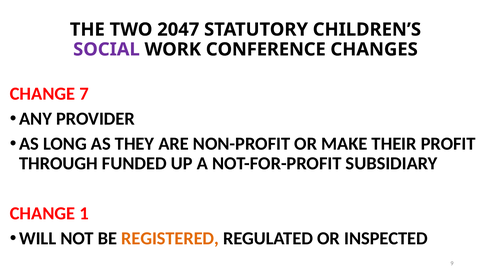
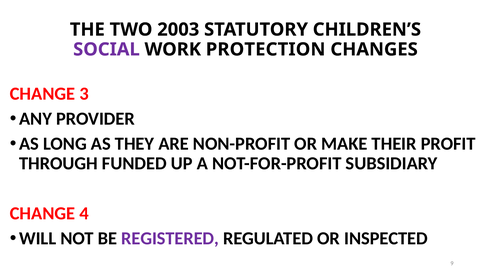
2047: 2047 -> 2003 (178, 30)
CONFERENCE: CONFERENCE -> PROTECTION (266, 49)
7: 7 -> 3 (84, 94)
1: 1 -> 4 (84, 214)
REGISTERED colour: orange -> purple (170, 239)
